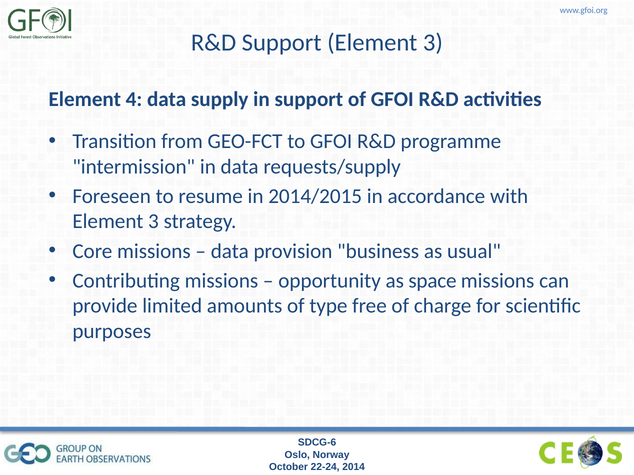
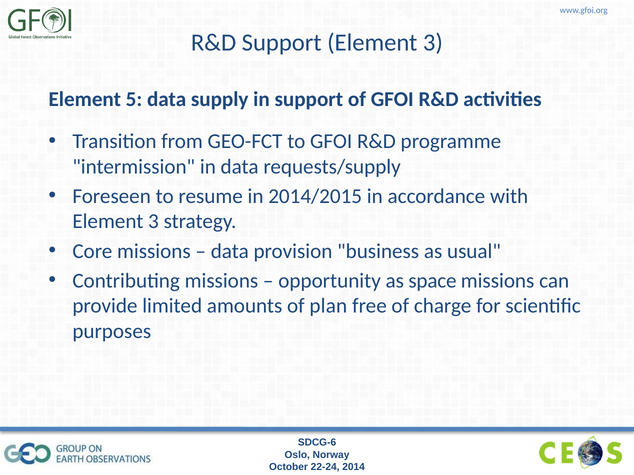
4: 4 -> 5 (134, 100)
type: type -> plan (328, 306)
